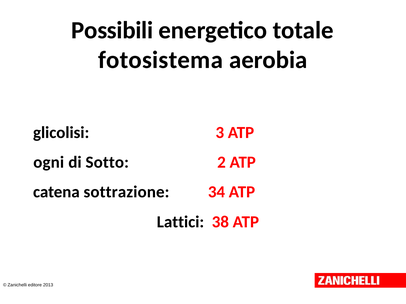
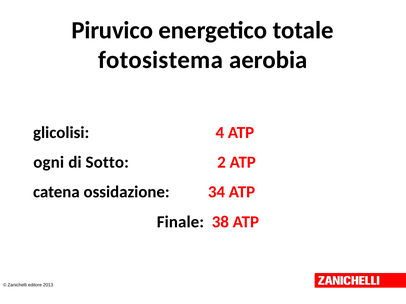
Possibili: Possibili -> Piruvico (112, 30)
3: 3 -> 4 (220, 133)
sottrazione: sottrazione -> ossidazione (127, 192)
Lattici: Lattici -> Finale (180, 222)
